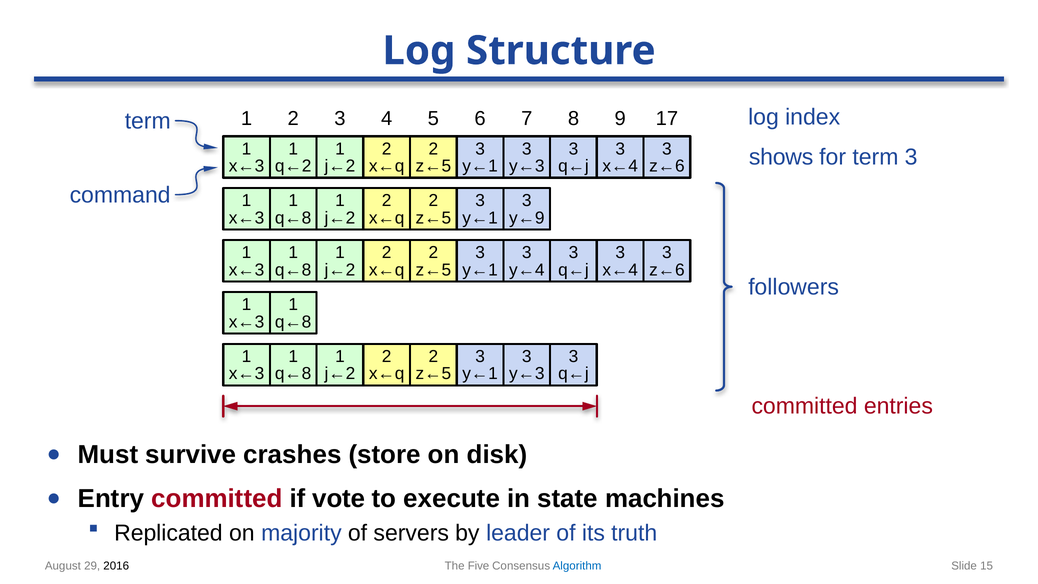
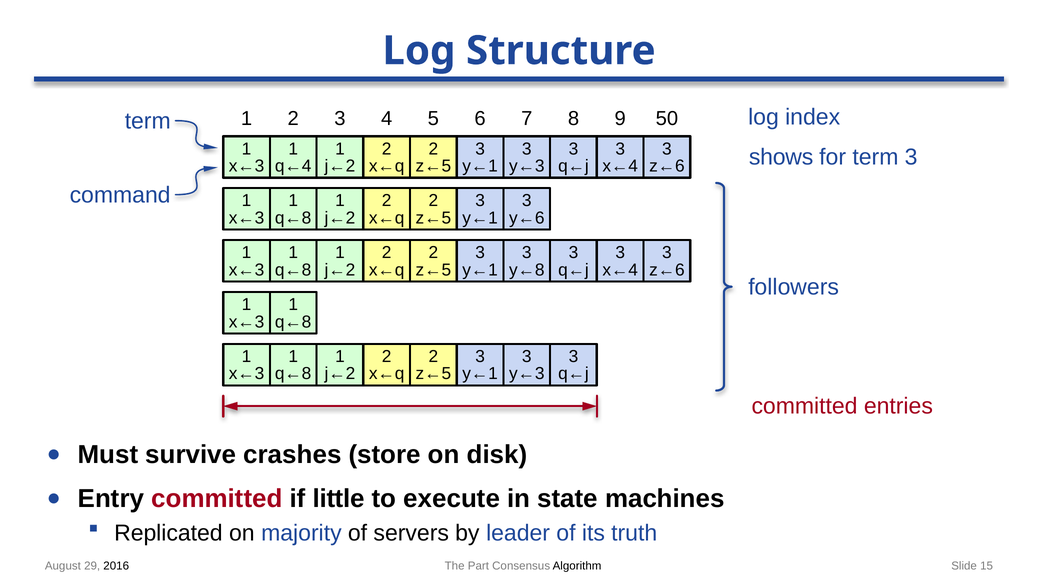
17: 17 -> 50 (667, 119)
q←2: q←2 -> q←4 (293, 166)
y←9: y←9 -> y←6 (527, 218)
y←4: y←4 -> y←8 (527, 270)
vote: vote -> little (339, 499)
Five: Five -> Part (478, 566)
Algorithm colour: blue -> black (577, 566)
